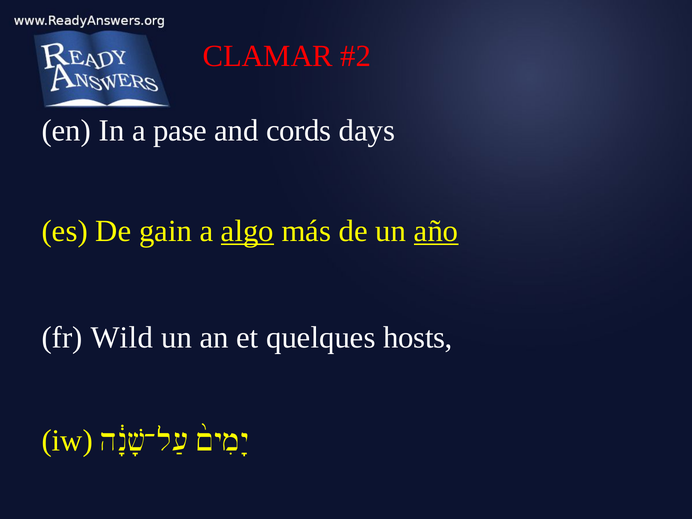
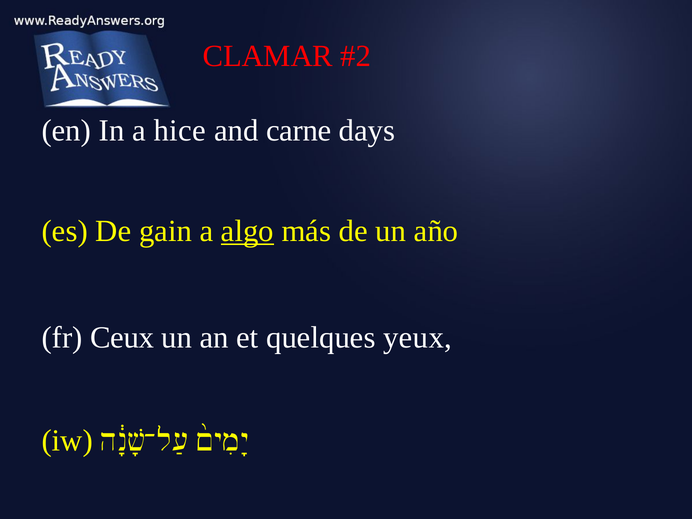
pase: pase -> hice (180, 131)
cords: cords -> carne (299, 131)
año underline: present -> none (436, 231)
Wild: Wild -> Ceux (122, 338)
hosts: hosts -> yeux (418, 338)
